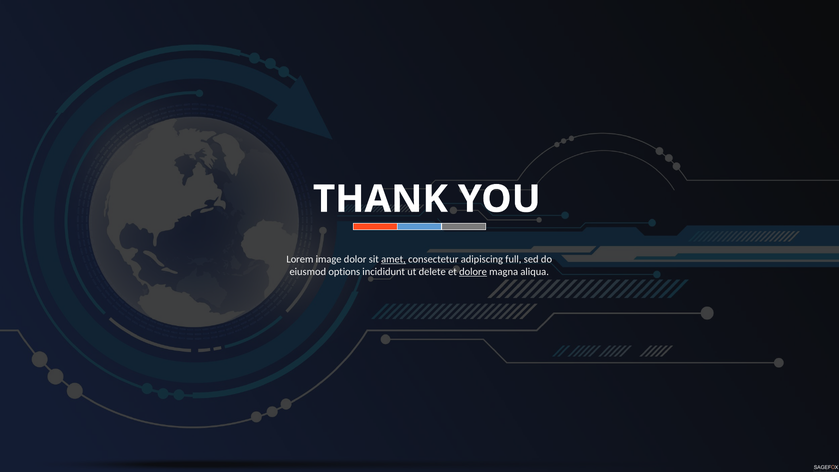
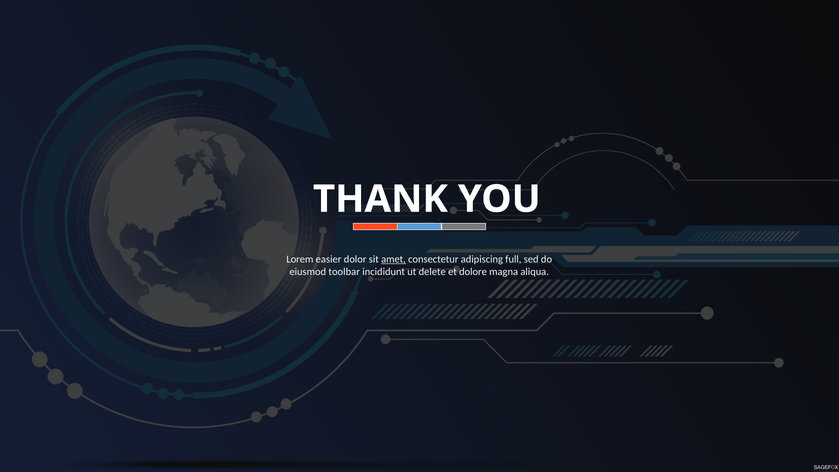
image: image -> easier (329, 259)
options: options -> toolbar (344, 272)
dolore underline: present -> none (473, 272)
